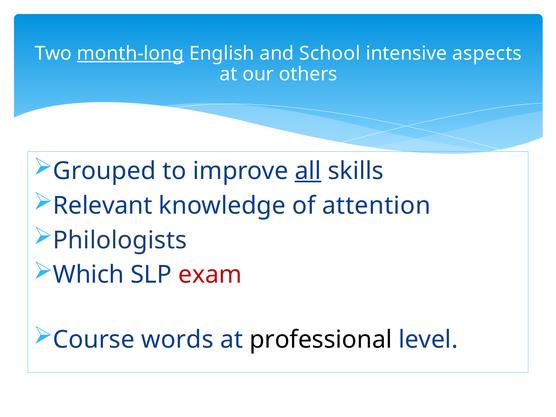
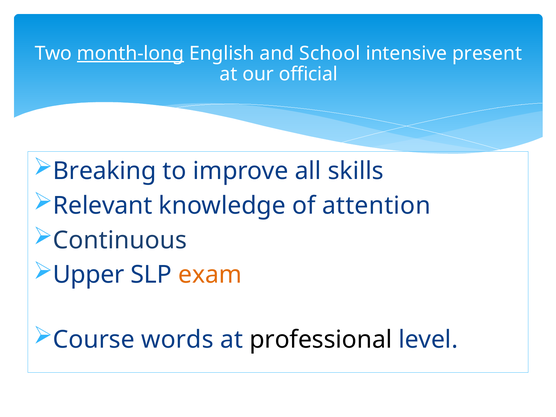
aspects: aspects -> present (487, 53)
others: others -> official (308, 74)
Grouped: Grouped -> Breaking (105, 171)
all underline: present -> none (308, 171)
Philologists: Philologists -> Continuous (120, 240)
Which: Which -> Upper (89, 275)
exam colour: red -> orange (210, 275)
